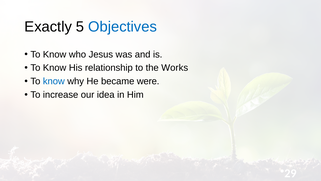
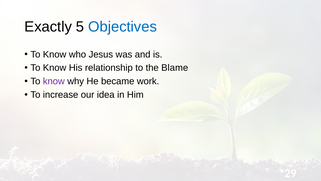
Works: Works -> Blame (175, 68)
know colour: blue -> purple (54, 81)
were: were -> work (148, 81)
